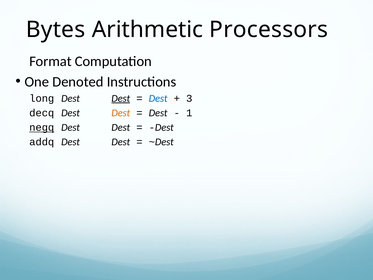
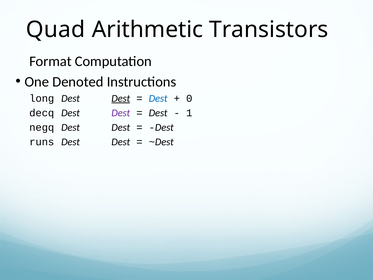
Bytes: Bytes -> Quad (56, 30)
Processors: Processors -> Transistors (269, 30)
3: 3 -> 0 (189, 98)
Dest colour: orange -> purple (121, 113)
negq underline: present -> none (42, 127)
addq: addq -> runs (42, 142)
